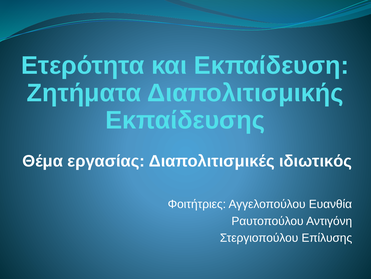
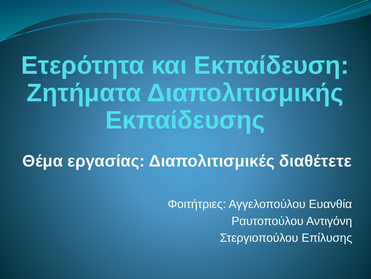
ιδιωτικός: ιδιωτικός -> διαθέτετε (315, 161)
